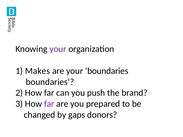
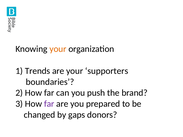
your colour: purple -> orange (58, 49)
Makes: Makes -> Trends (38, 71)
your boundaries: boundaries -> supporters (107, 71)
